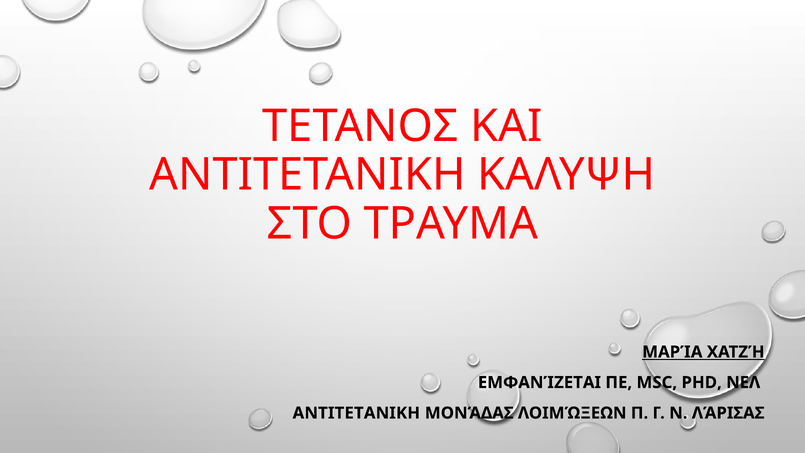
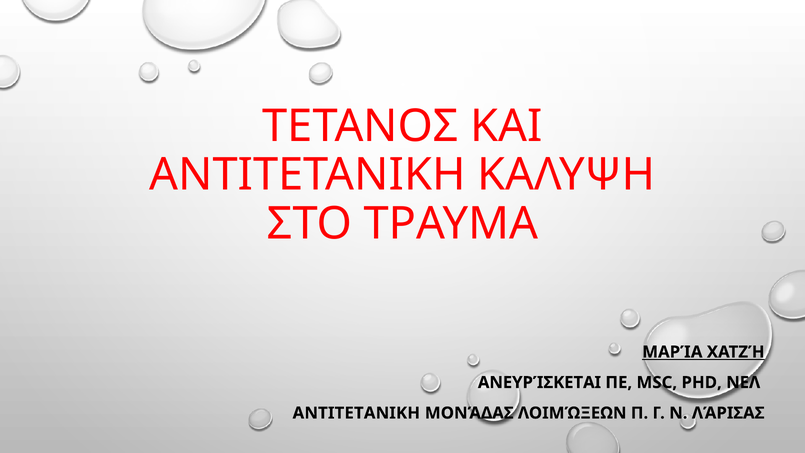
ΕΜΦΑΝΊΖΕΤΑΙ: ΕΜΦΑΝΊΖΕΤΑΙ -> ΑΝΕΥΡΊΣΚΕΤΑΙ (539, 382)
